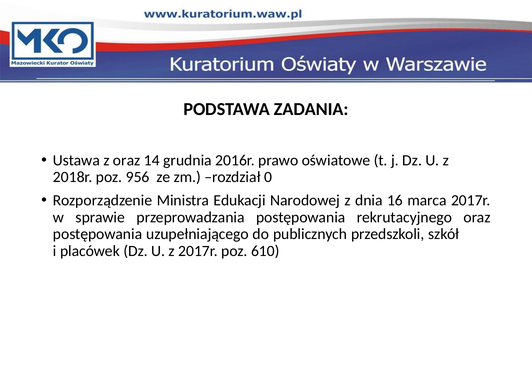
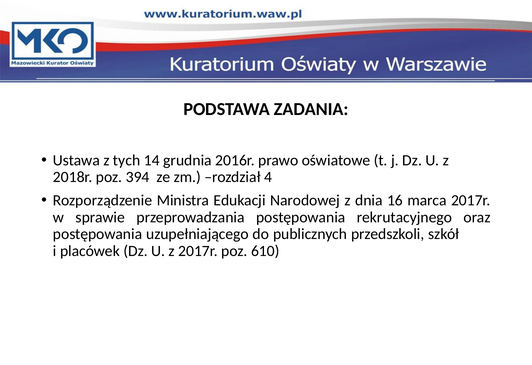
z oraz: oraz -> tych (127, 160)
956: 956 -> 394 (138, 177)
0: 0 -> 4 (268, 177)
